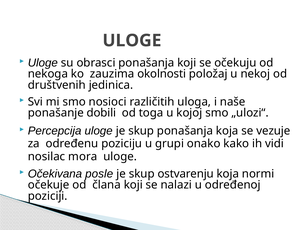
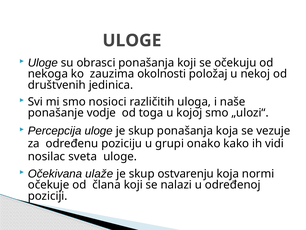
dobili: dobili -> vodje (101, 113)
mora: mora -> sveta (83, 156)
posle: posle -> ulaže (99, 173)
